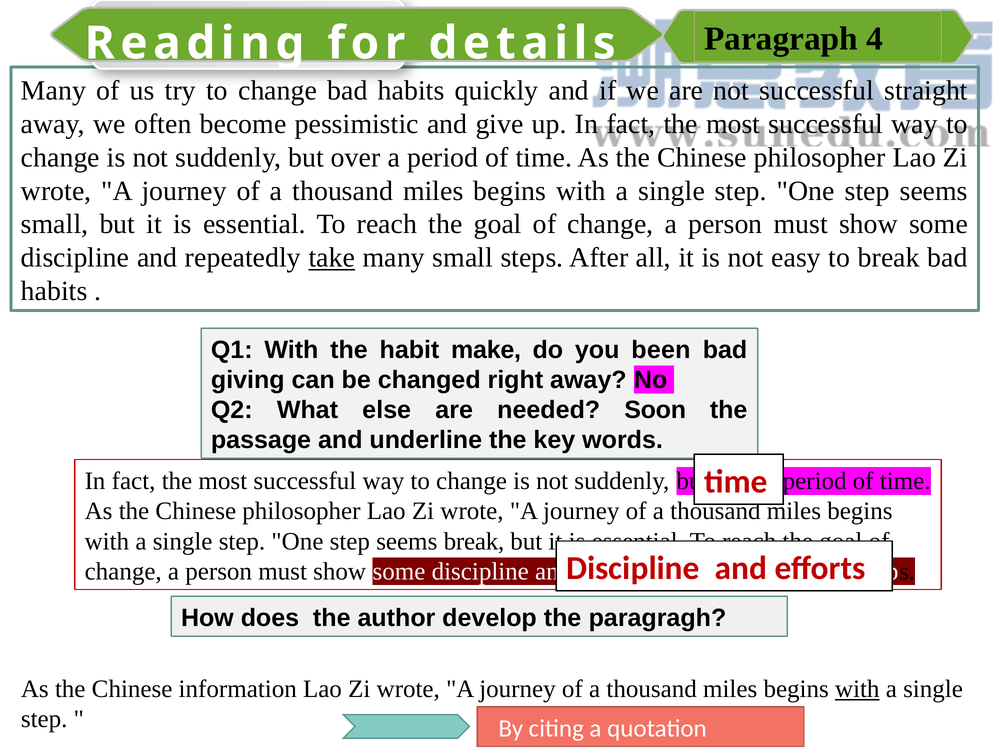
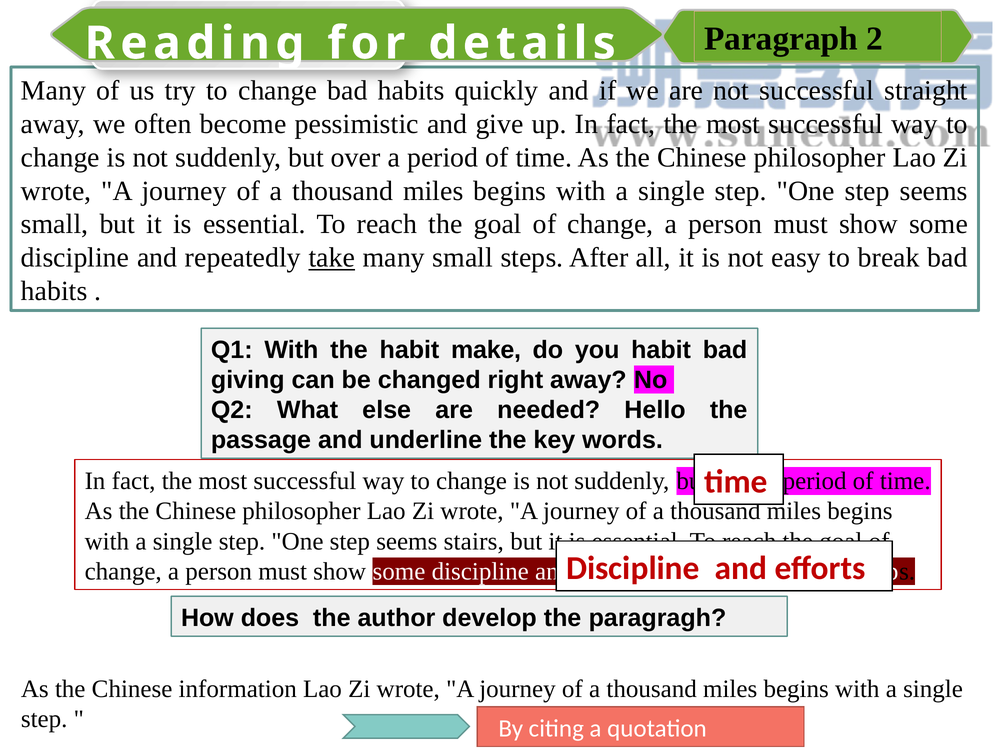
4: 4 -> 2 (875, 39)
you been: been -> habit (661, 350)
Soon: Soon -> Hello (655, 410)
seems break: break -> stairs (474, 542)
with underline: present -> none (857, 689)
